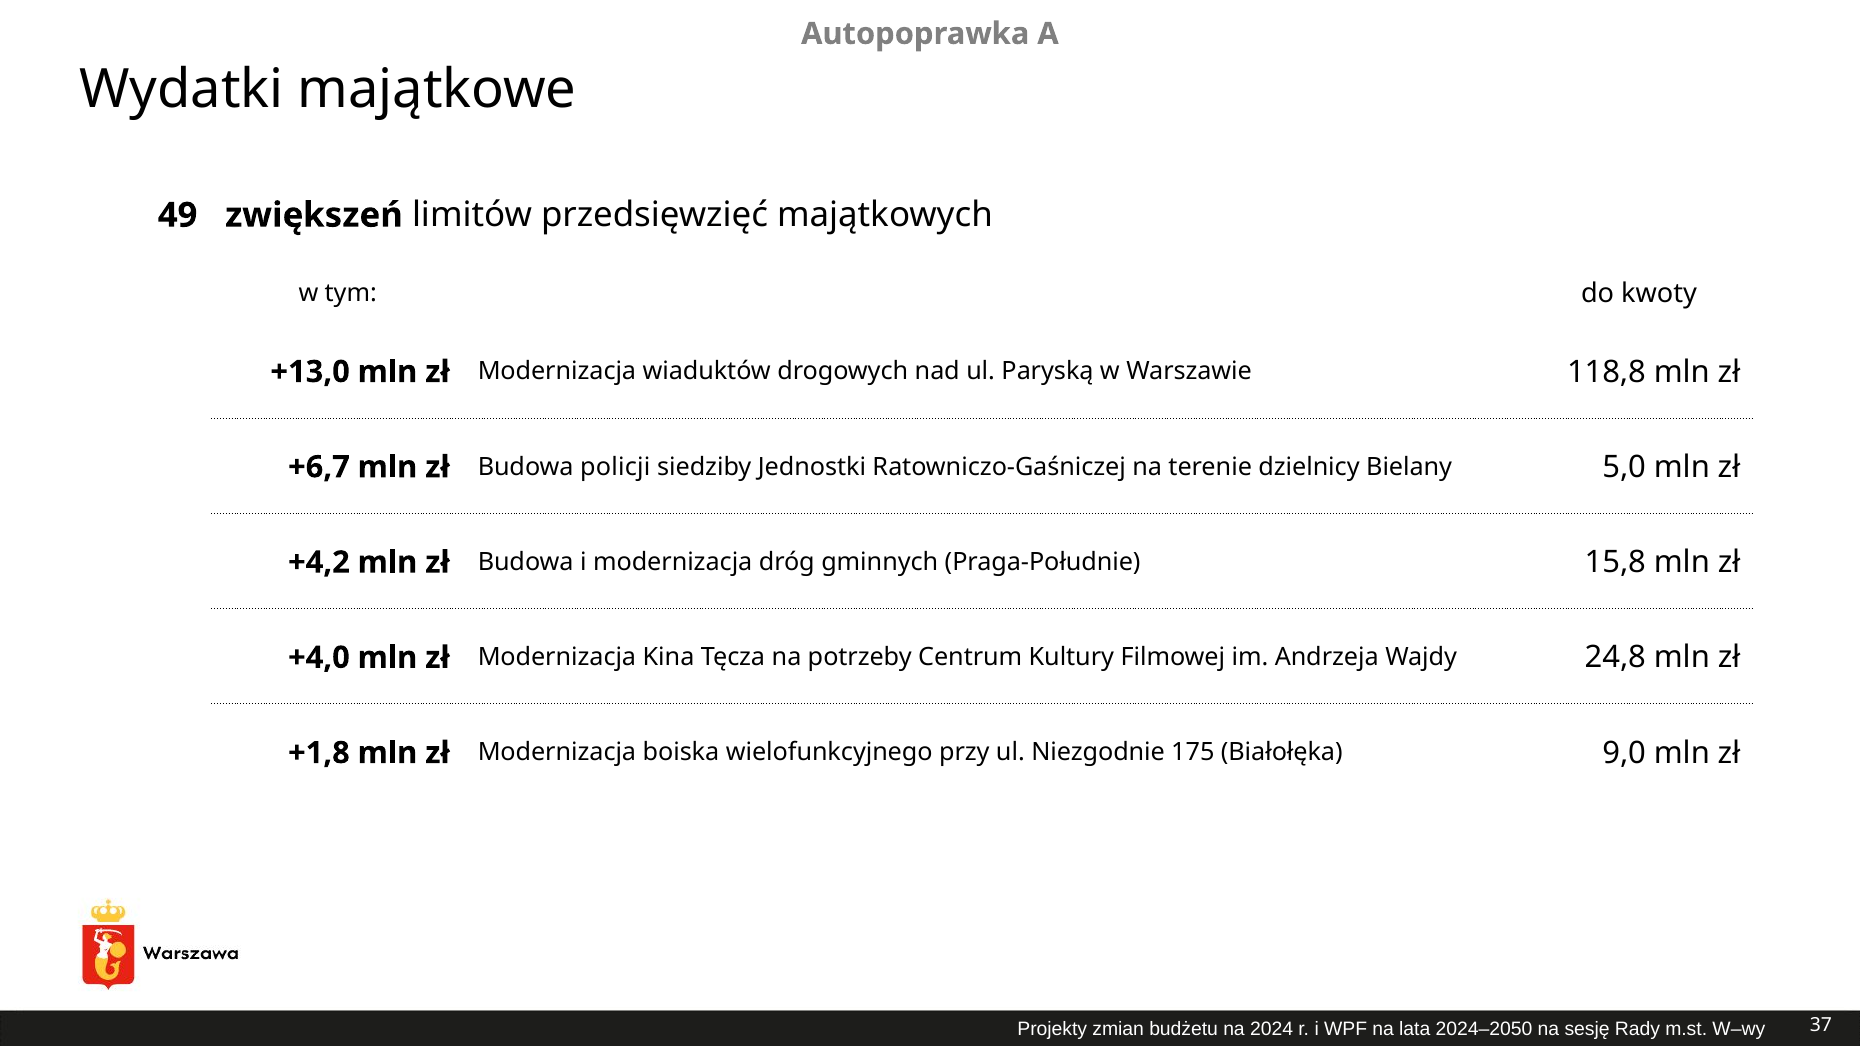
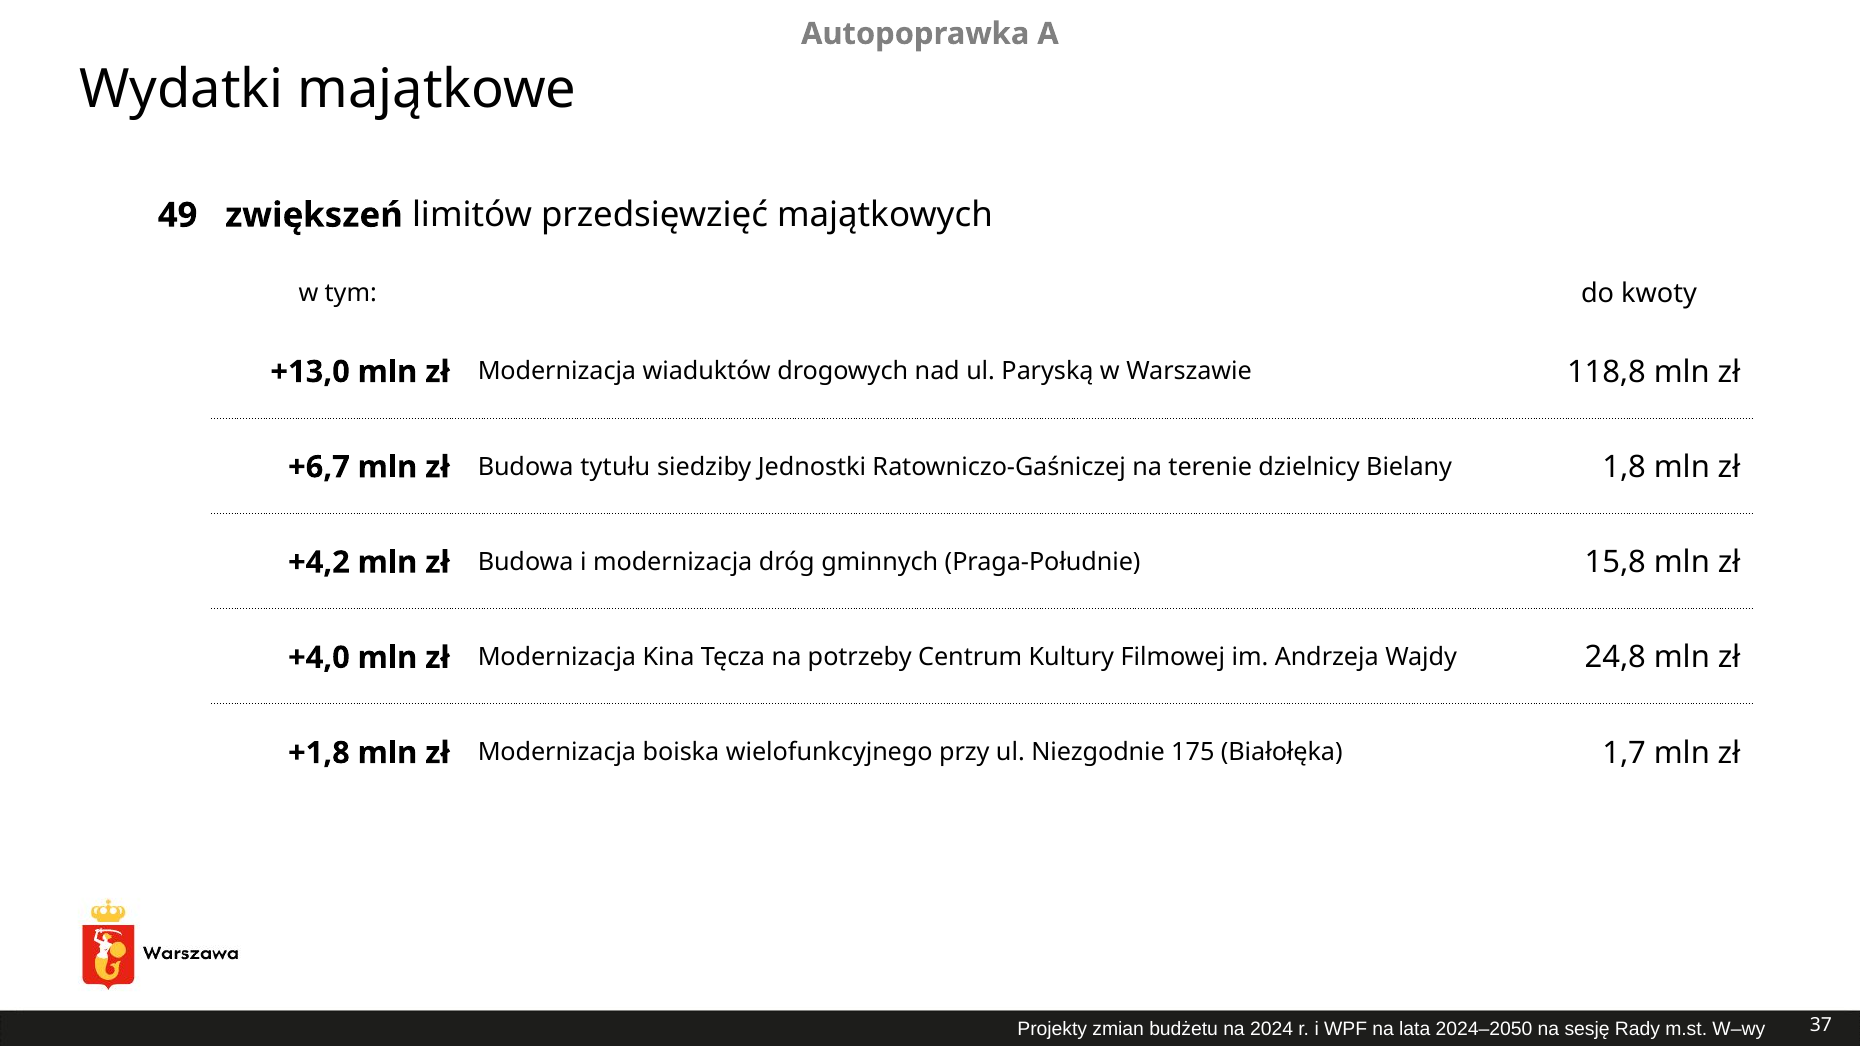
policji: policji -> tytułu (615, 467)
5,0: 5,0 -> 1,8 (1624, 467)
9,0: 9,0 -> 1,7 (1624, 753)
